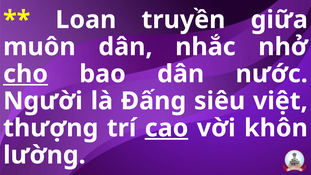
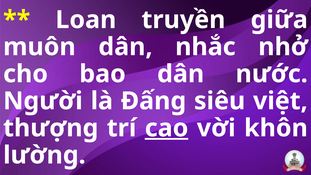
cho underline: present -> none (26, 74)
